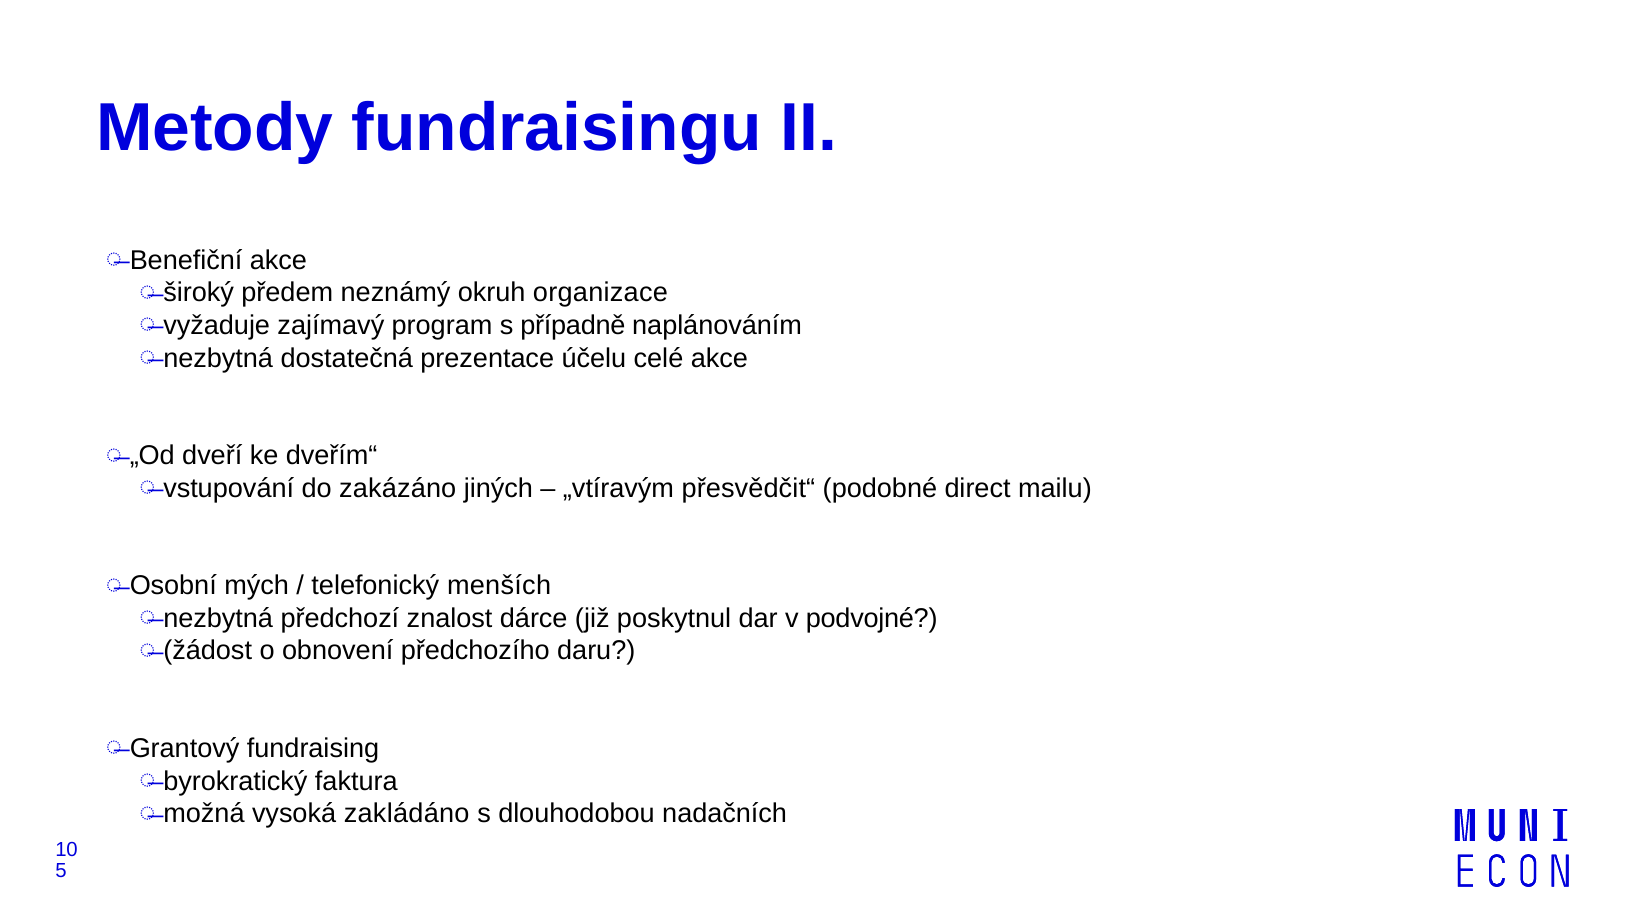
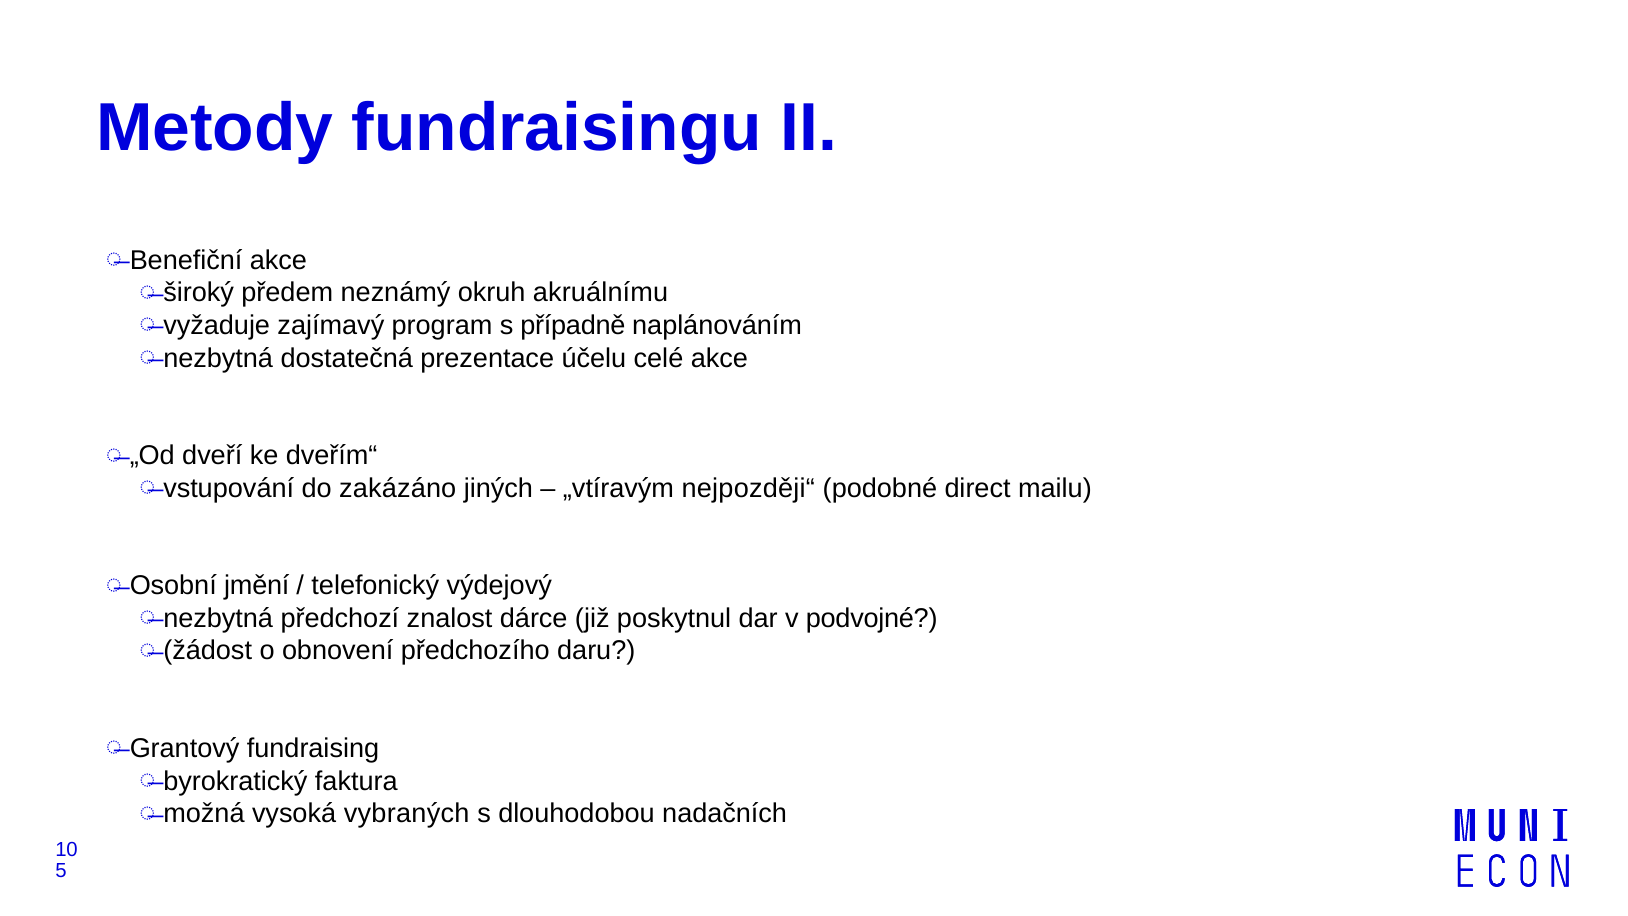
organizace: organizace -> akruálnímu (601, 293)
přesvědčit“: přesvědčit“ -> nejpozději“ (748, 488)
mých: mých -> jmění (257, 586)
menších: menších -> výdejový (499, 586)
zakládáno: zakládáno -> vybraných (407, 813)
